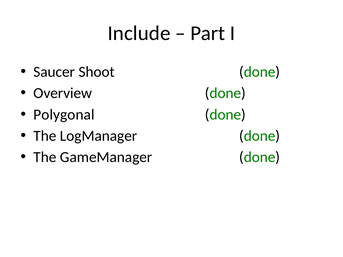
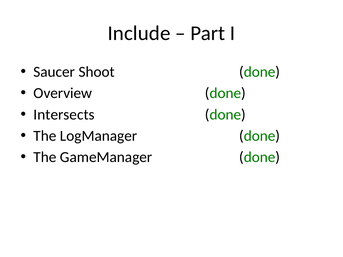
Polygonal: Polygonal -> Intersects (64, 115)
